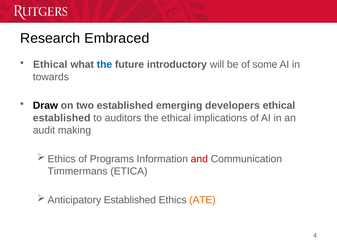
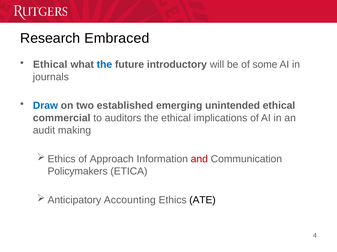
towards: towards -> journals (51, 77)
Draw colour: black -> blue (45, 106)
developers: developers -> unintended (233, 106)
established: established -> commercial (62, 118)
Programs: Programs -> Approach (112, 159)
Timmermans: Timmermans -> Policymakers (78, 172)
Established: Established -> Accounting (130, 201)
ATE colour: orange -> black (203, 201)
